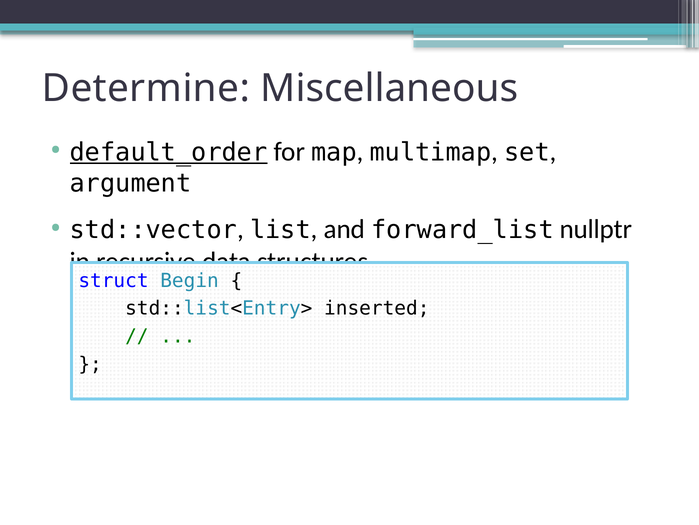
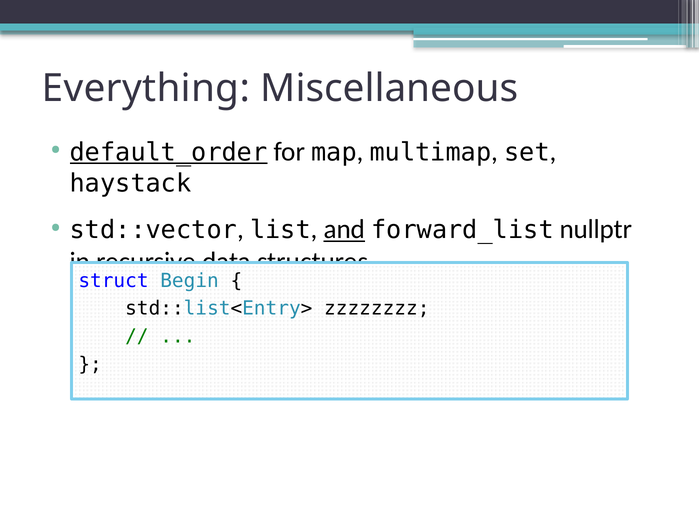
Determine: Determine -> Everything (146, 88)
argument: argument -> haystack (131, 183)
and underline: none -> present (344, 229)
inserted: inserted -> zzzzzzzz (377, 308)
